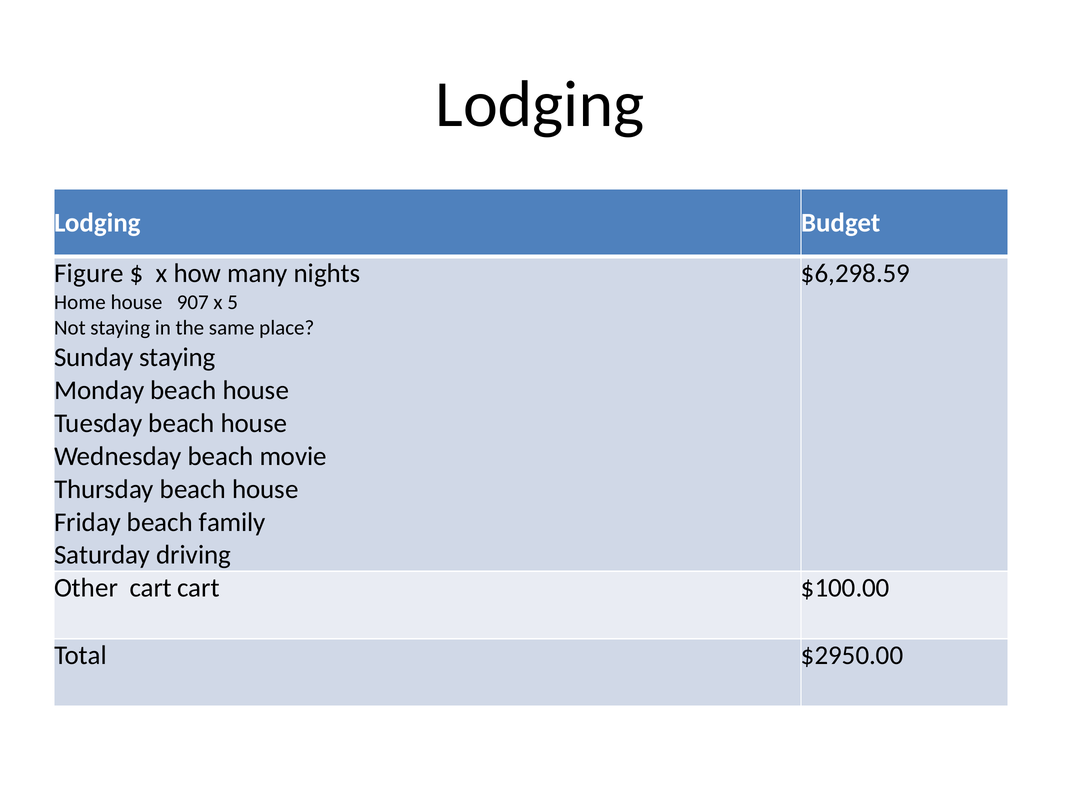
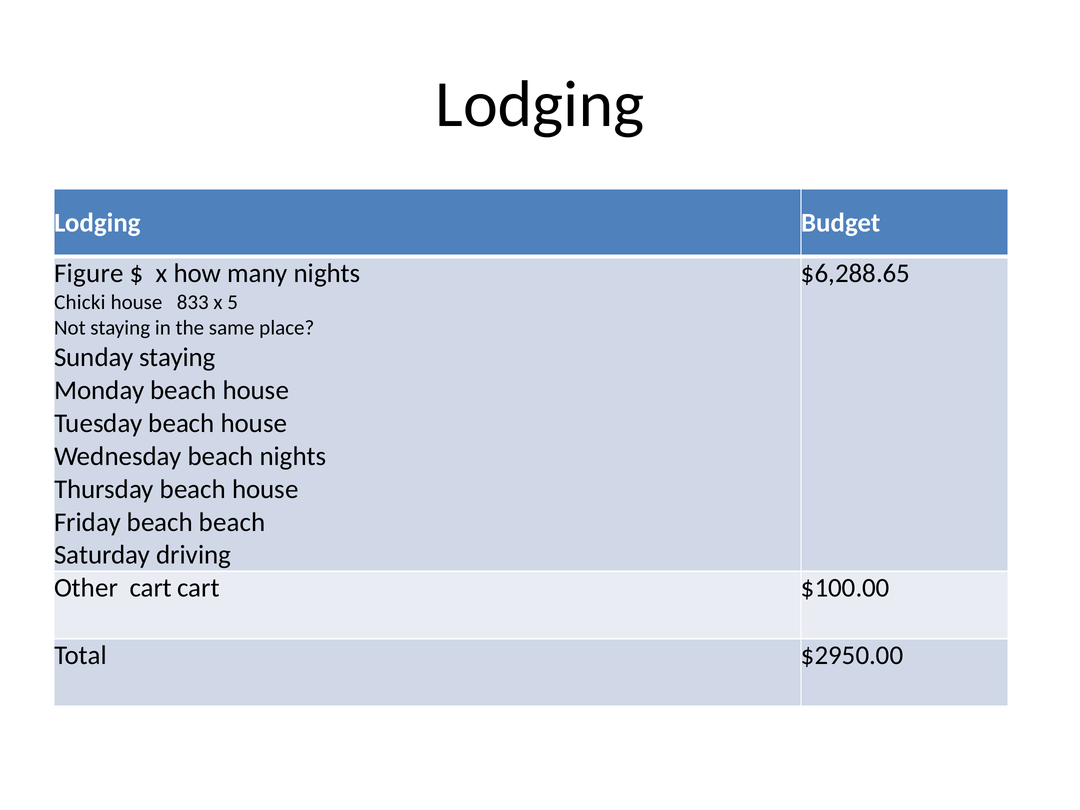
$6,298.59: $6,298.59 -> $6,288.65 (856, 273)
Home: Home -> Chicki (80, 302)
907: 907 -> 833 (193, 302)
beach movie: movie -> nights (293, 456)
beach family: family -> beach (232, 522)
